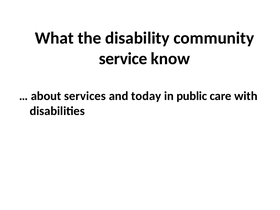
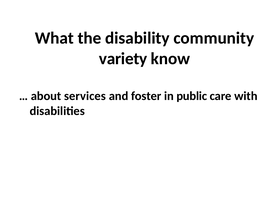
service: service -> variety (123, 59)
today: today -> foster (146, 96)
